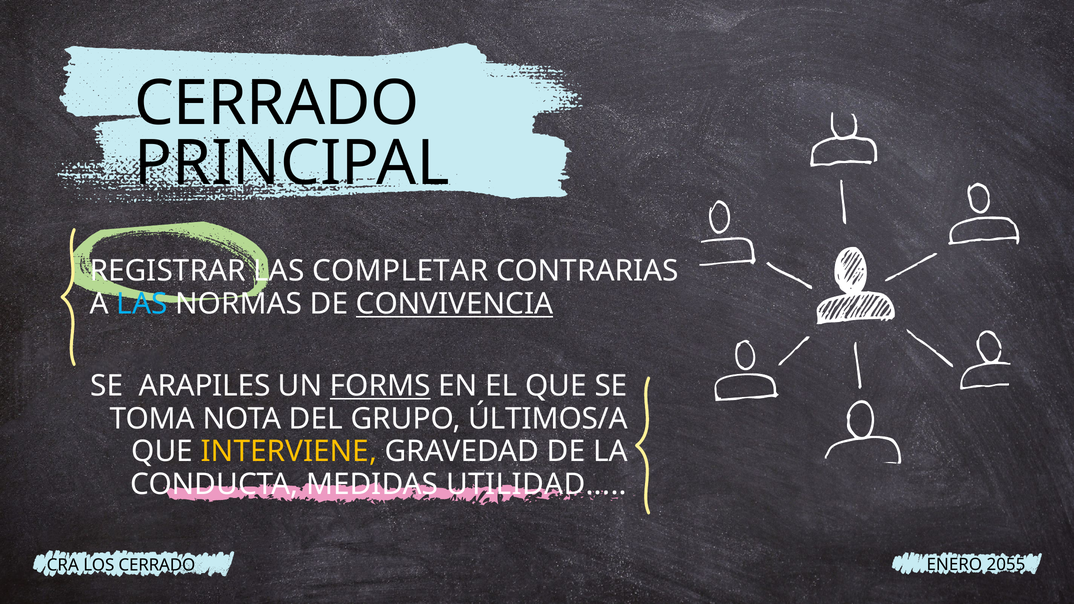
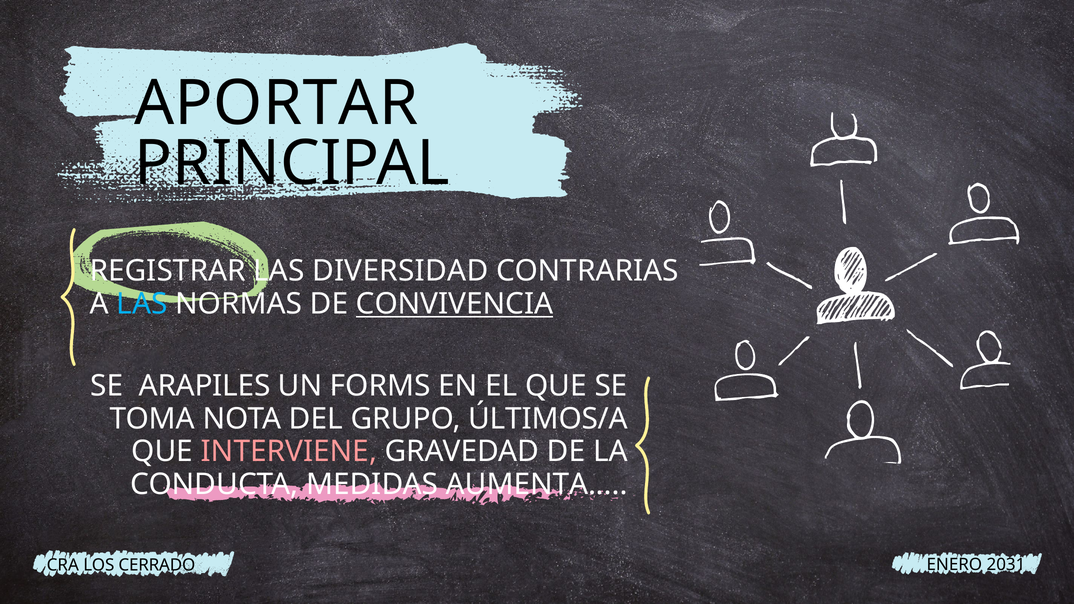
CERRADO: CERRADO -> APORTAR (276, 104)
COMPLETAR: COMPLETAR -> DIVERSIDAD (400, 271)
FORMS underline: present -> none (380, 386)
INTERVIENE colour: yellow -> pink (289, 452)
UTILIDAD: UTILIDAD -> AUMENTA (537, 484)
2055: 2055 -> 2031 (1006, 565)
